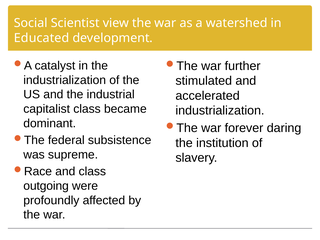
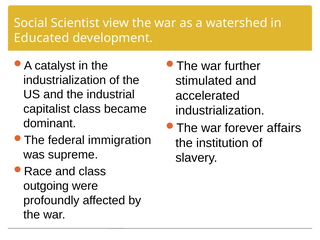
daring: daring -> affairs (284, 128)
subsistence: subsistence -> immigration (120, 140)
